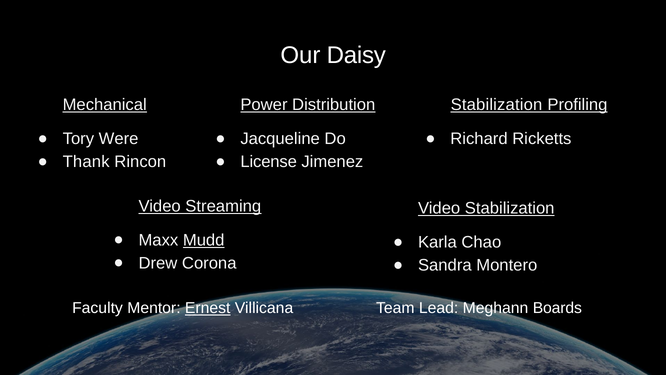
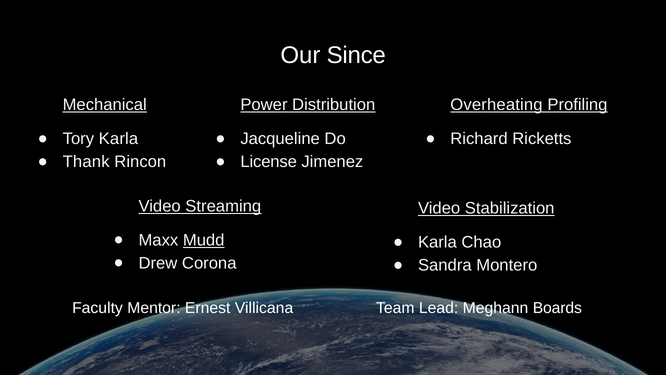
Daisy: Daisy -> Since (356, 55)
Stabilization: Stabilization -> Overheating (496, 105)
Tory Were: Were -> Karla (118, 139)
Ernest underline: present -> none (208, 308)
